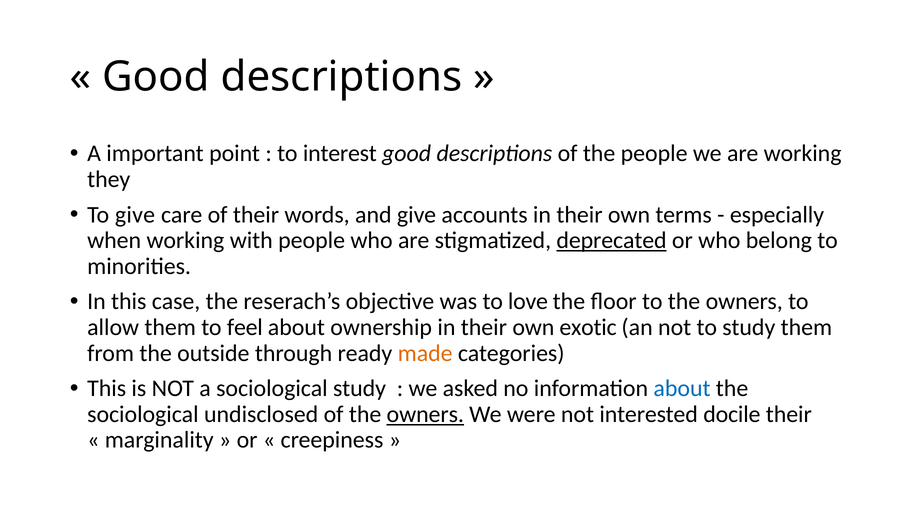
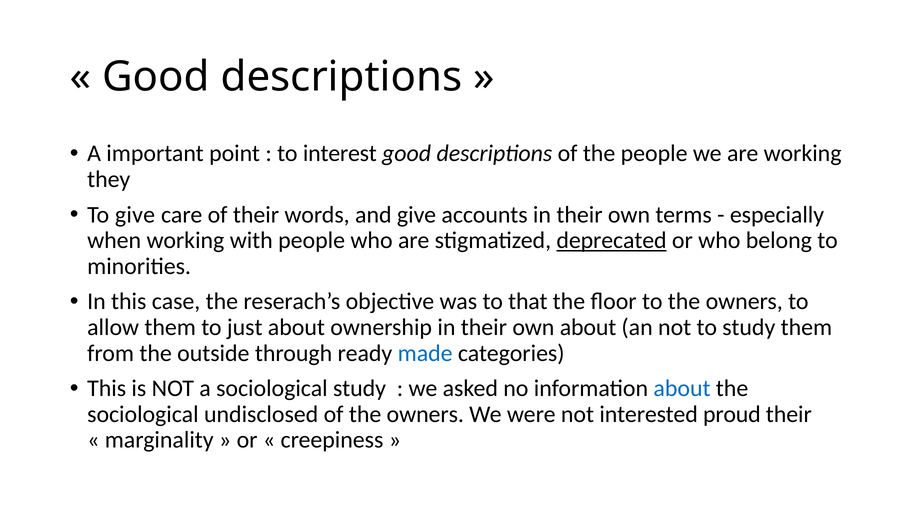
love: love -> that (528, 302)
feel: feel -> just (245, 328)
own exotic: exotic -> about (588, 328)
made colour: orange -> blue (425, 353)
owners underline: present -> none (425, 415)
docile: docile -> proud (732, 415)
